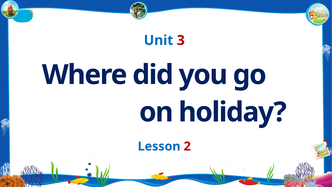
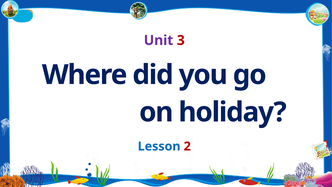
Unit colour: blue -> purple (159, 40)
